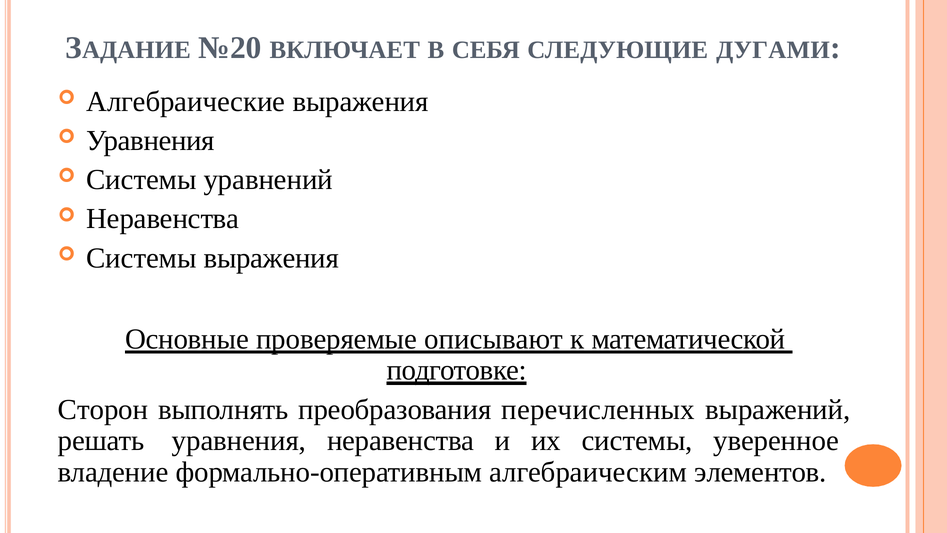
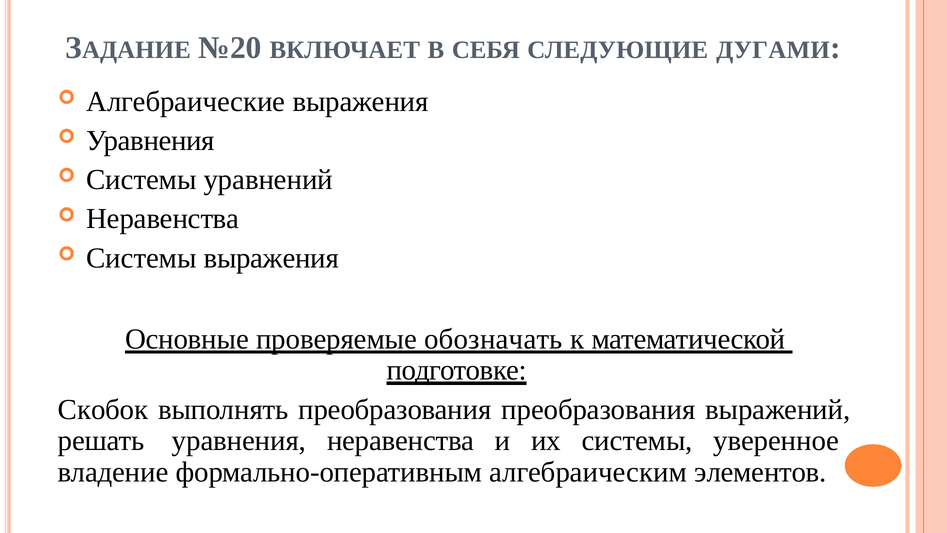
описывают: описывают -> обозначать (493, 339)
Сторон: Сторон -> Скобок (103, 409)
преобразования перечисленных: перечисленных -> преобразования (598, 409)
